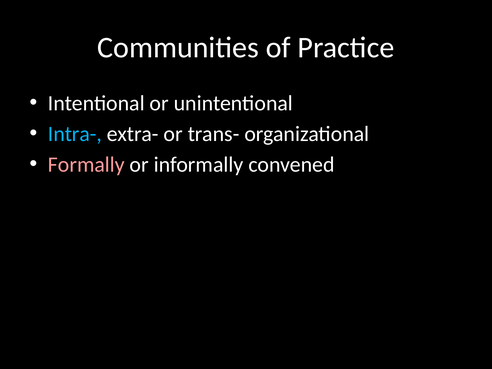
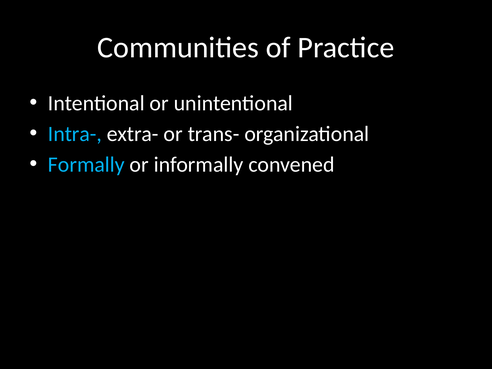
Formally colour: pink -> light blue (86, 164)
